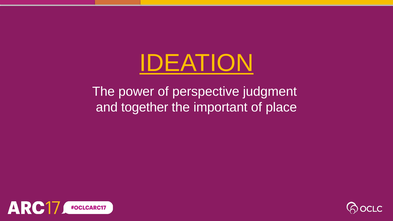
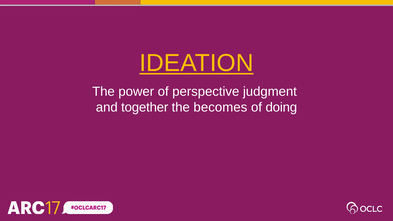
important: important -> becomes (220, 107)
place: place -> doing (281, 107)
